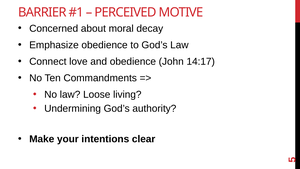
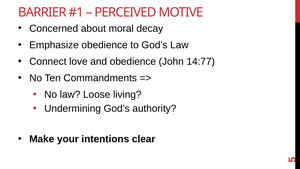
14:17: 14:17 -> 14:77 (201, 61)
